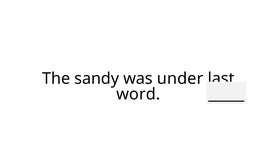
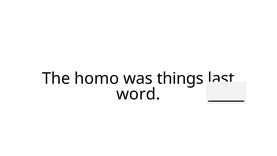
sandy: sandy -> homo (97, 78)
under: under -> things (180, 78)
